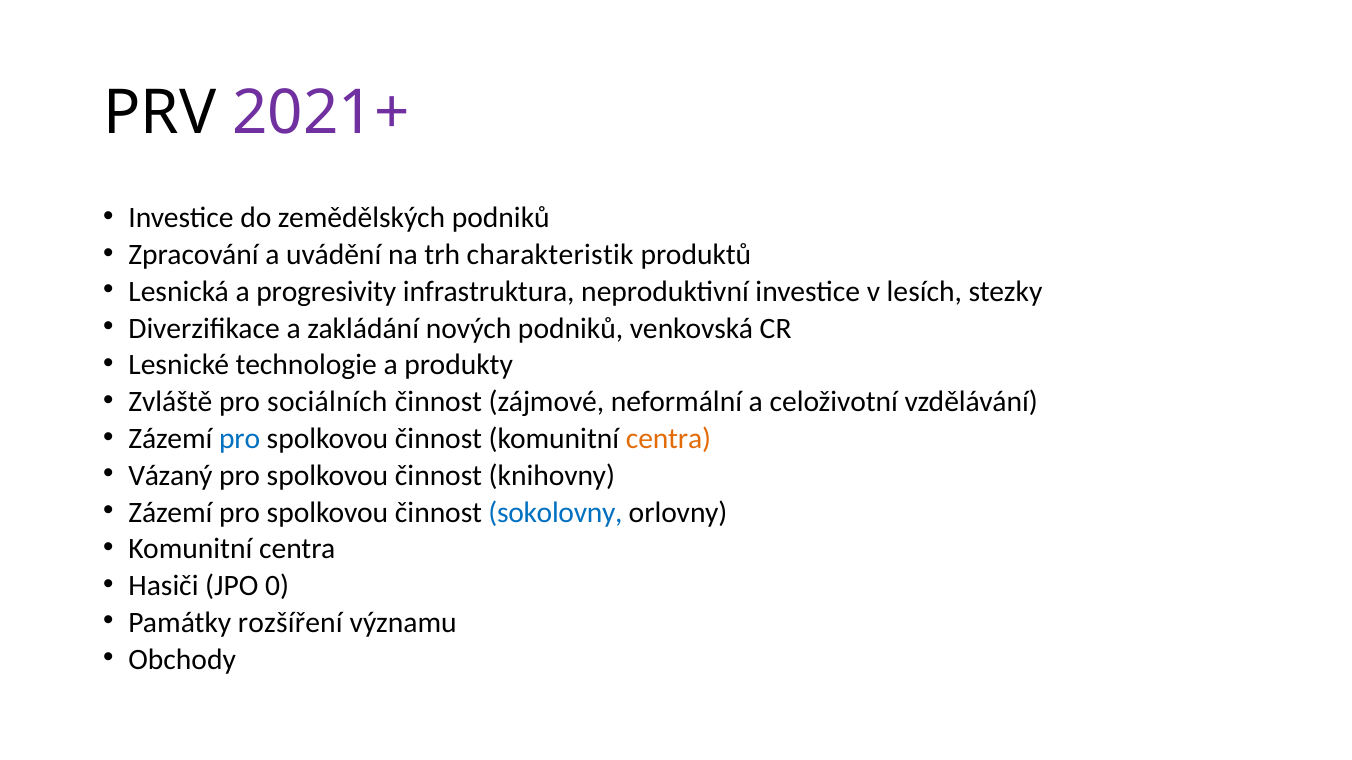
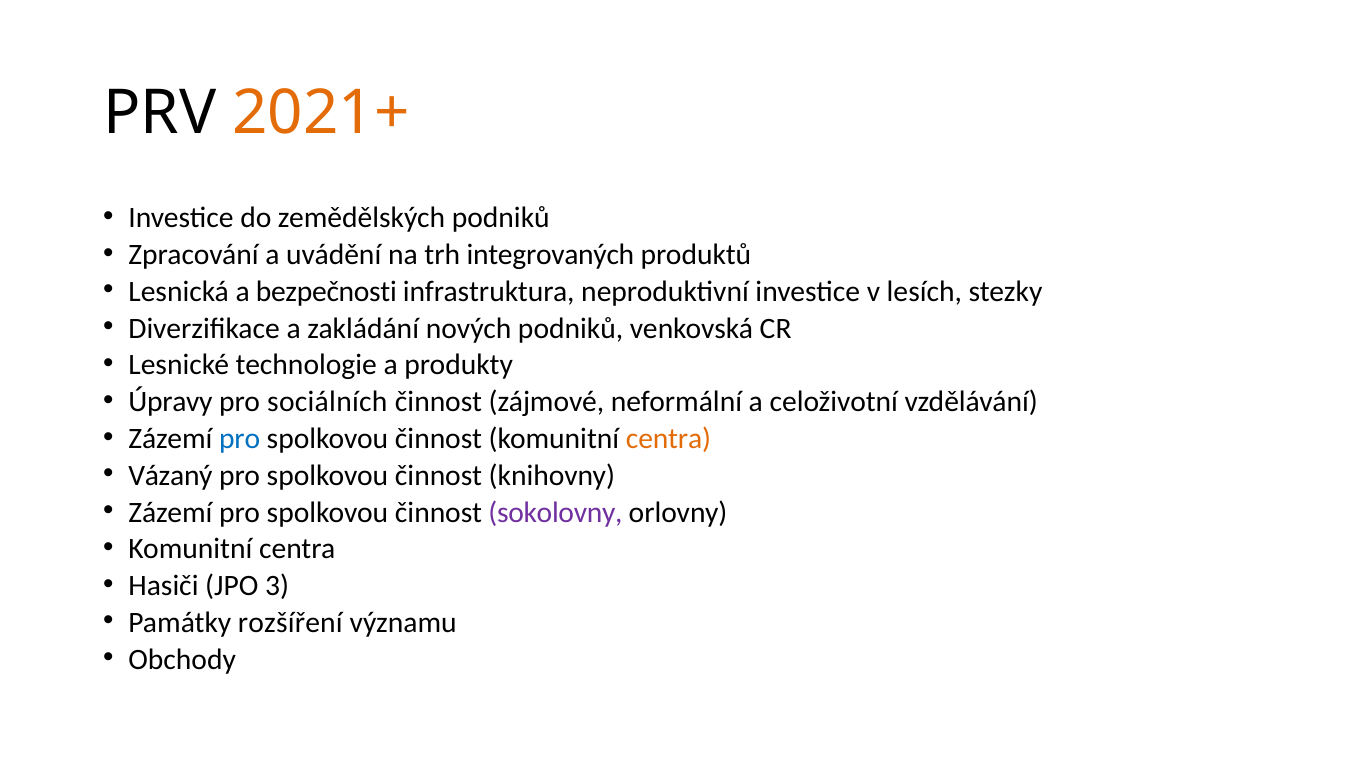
2021+ colour: purple -> orange (321, 114)
charakteristik: charakteristik -> integrovaných (550, 255)
progresivity: progresivity -> bezpečnosti (326, 292)
Zvláště: Zvláště -> Úpravy (171, 402)
sokolovny colour: blue -> purple (555, 513)
0: 0 -> 3 (277, 586)
